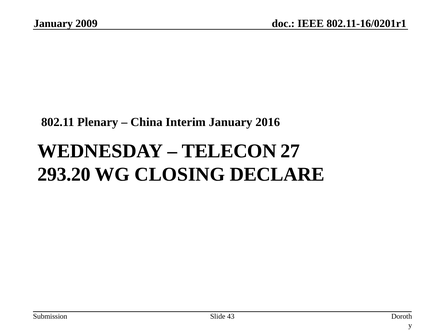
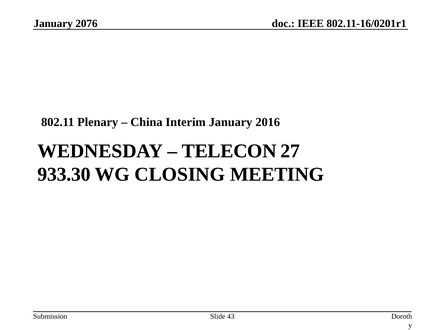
2009: 2009 -> 2076 (86, 24)
293.20: 293.20 -> 933.30 (64, 175)
DECLARE: DECLARE -> MEETING (277, 175)
